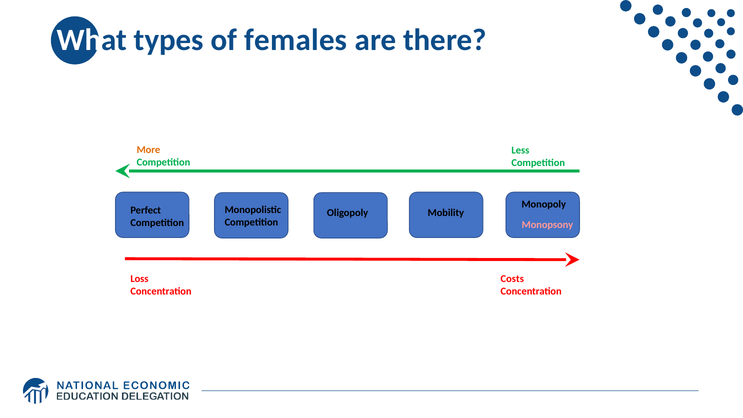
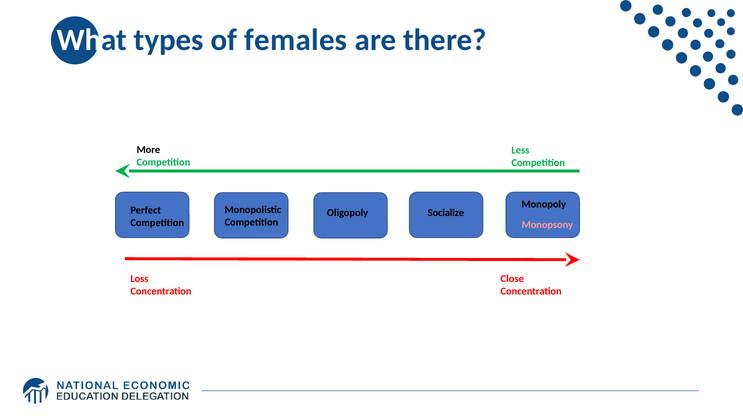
More colour: orange -> black (148, 150)
Mobility: Mobility -> Socialize (446, 213)
Costs: Costs -> Close (512, 279)
